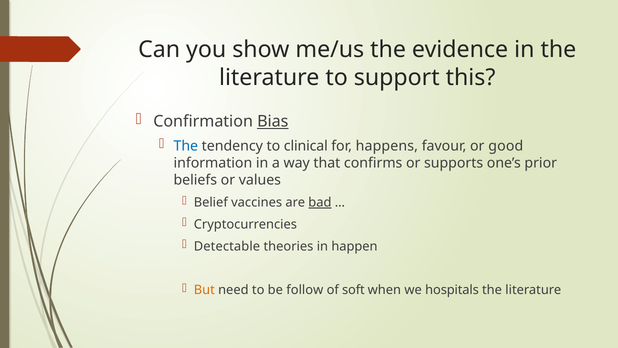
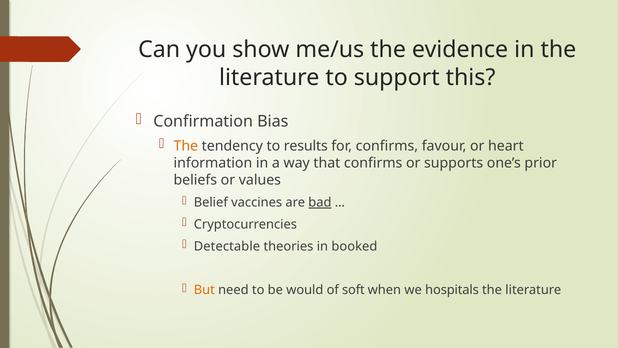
Bias underline: present -> none (273, 121)
The colour: blue -> orange (186, 146)
clinical: clinical -> results (306, 146)
for happens: happens -> confirms (387, 146)
good: good -> heart (506, 146)
happen: happen -> booked (354, 246)
follow: follow -> would (305, 290)
